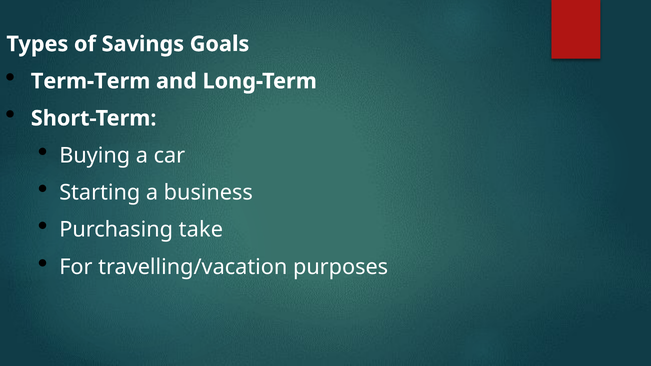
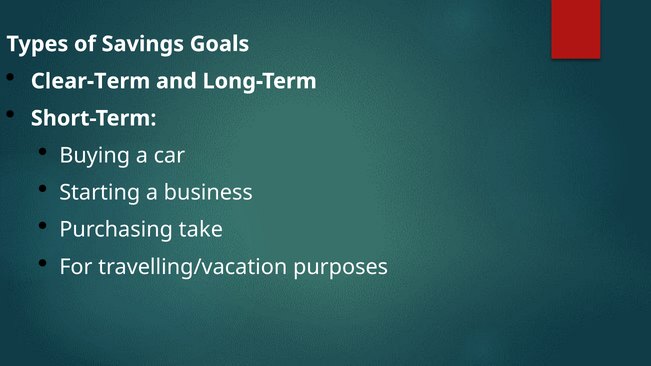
Term-Term: Term-Term -> Clear-Term (91, 81)
